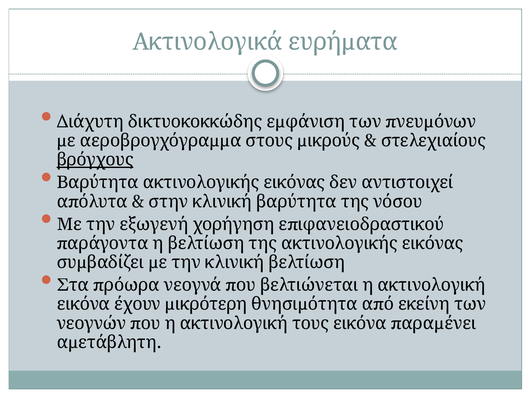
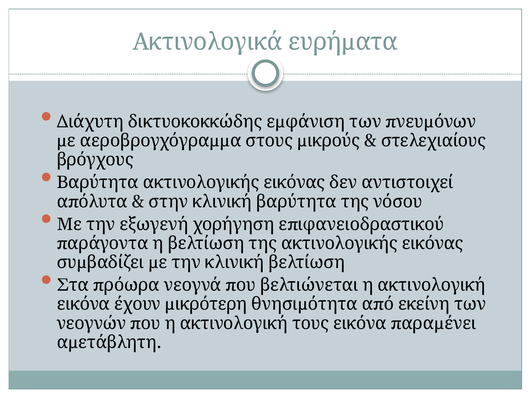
βρόγχους underline: present -> none (95, 160)
